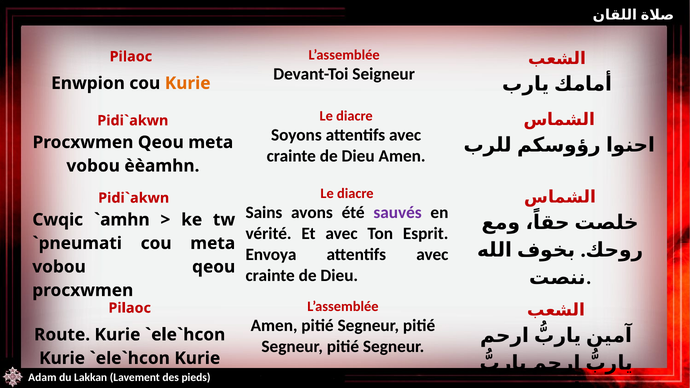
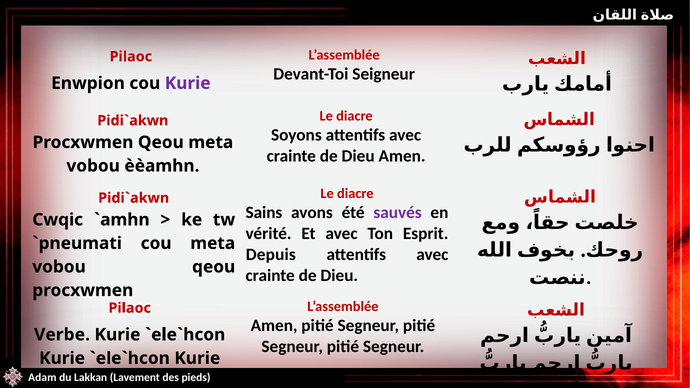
Kurie colour: orange -> purple (188, 83)
Envoya: Envoya -> Depuis (271, 255)
Route: Route -> Verbe (62, 335)
